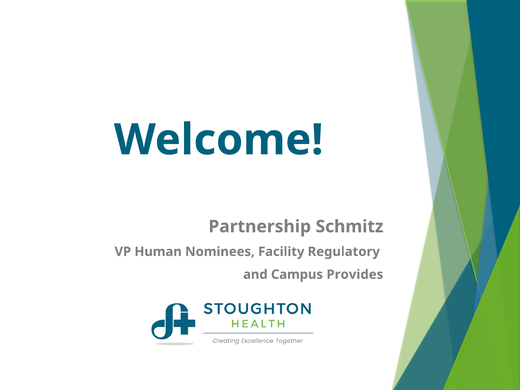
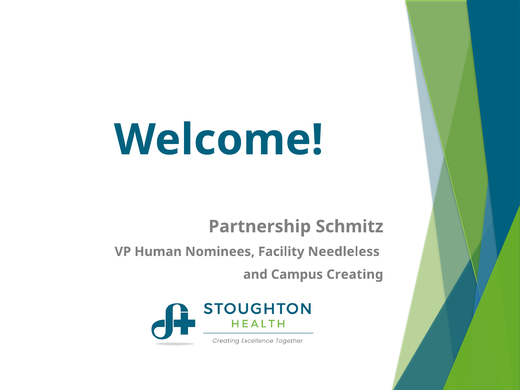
Regulatory: Regulatory -> Needleless (344, 252)
Provides: Provides -> Creating (355, 275)
